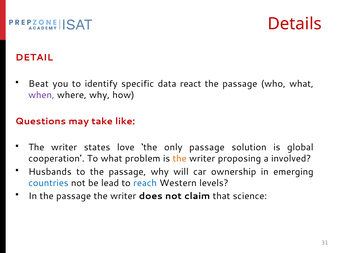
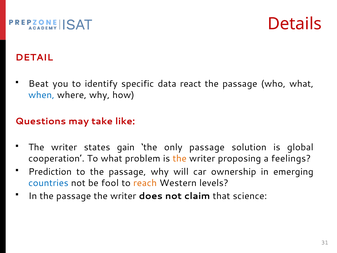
when colour: purple -> blue (41, 95)
love: love -> gain (126, 147)
involved: involved -> feelings (291, 158)
Husbands: Husbands -> Prediction (50, 172)
lead: lead -> fool (110, 183)
reach colour: blue -> orange (145, 183)
